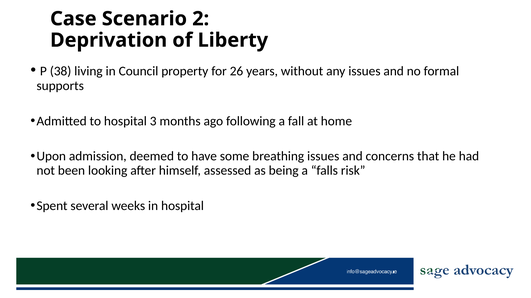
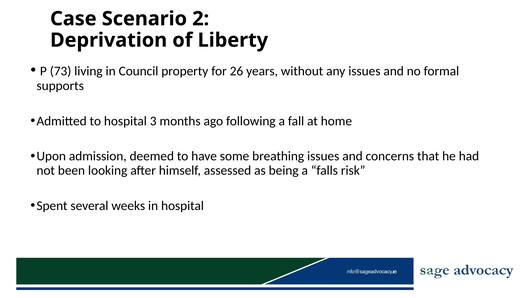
38: 38 -> 73 (61, 71)
